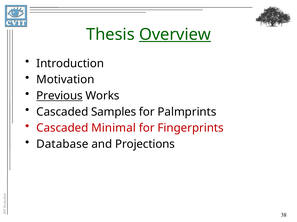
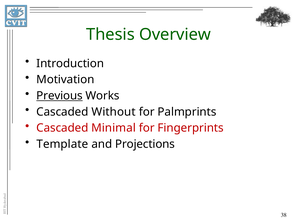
Overview underline: present -> none (175, 35)
Samples: Samples -> Without (114, 112)
Database: Database -> Template (62, 145)
